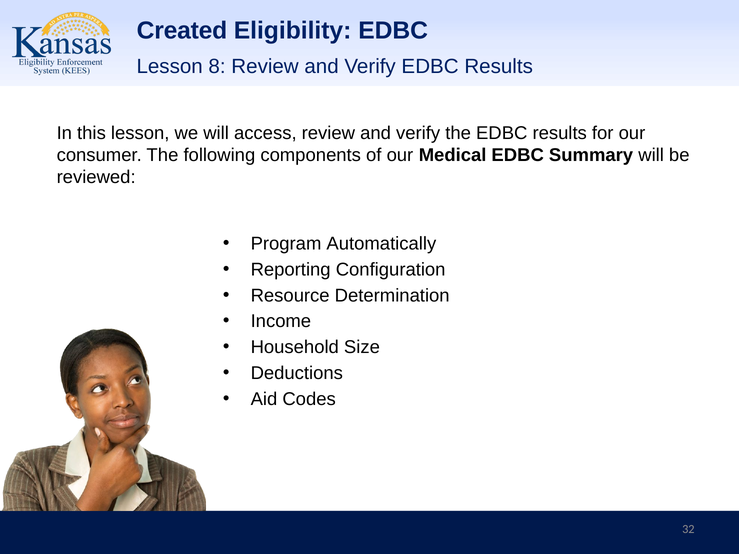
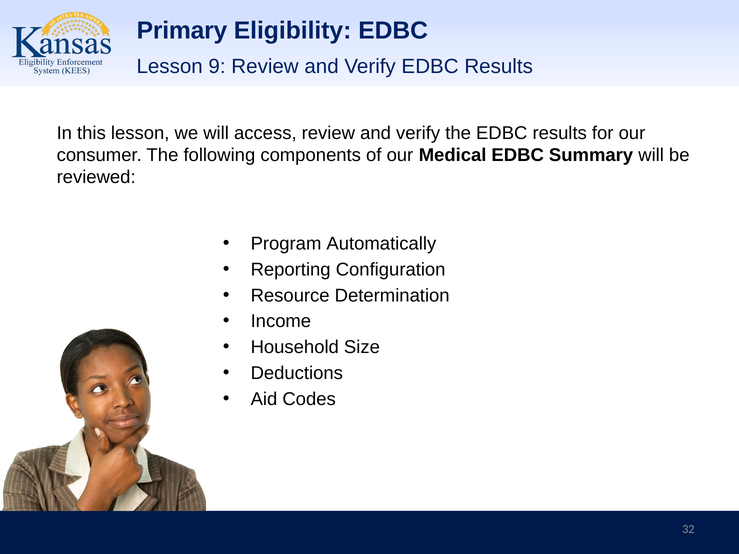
Created: Created -> Primary (182, 31)
8: 8 -> 9 (217, 67)
